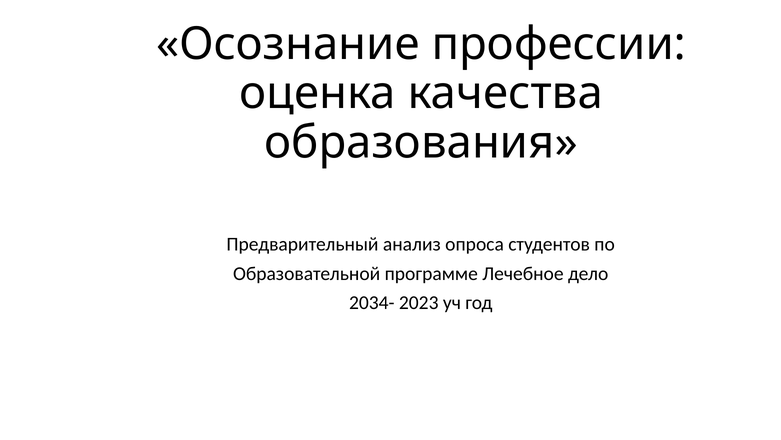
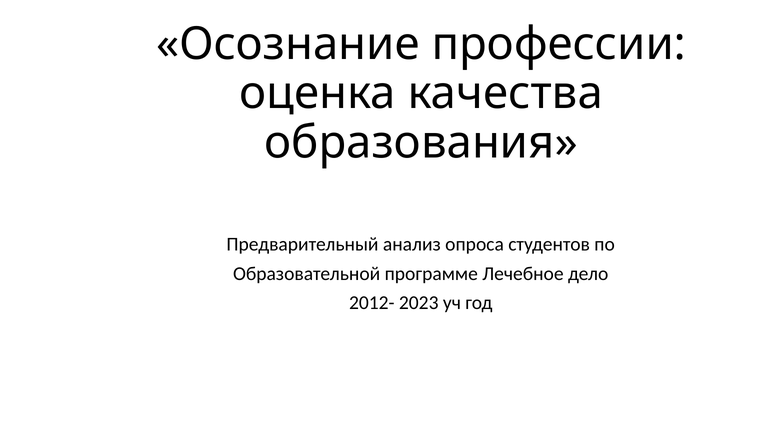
2034-: 2034- -> 2012- (372, 303)
